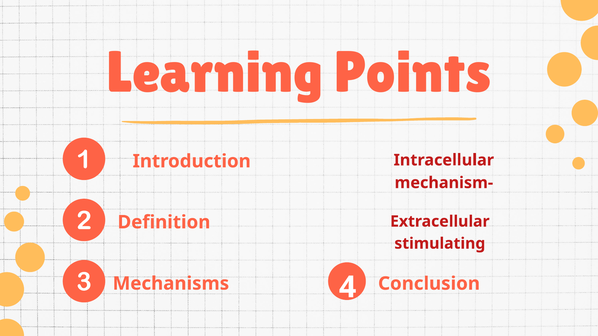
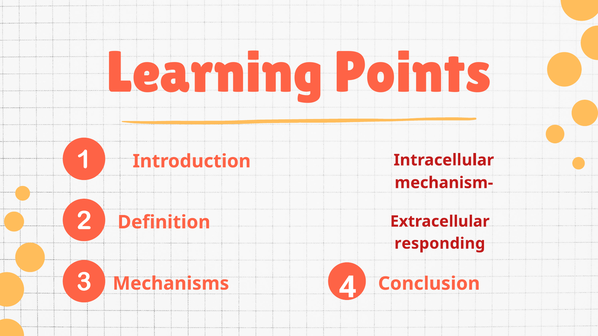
stimulating: stimulating -> responding (440, 244)
